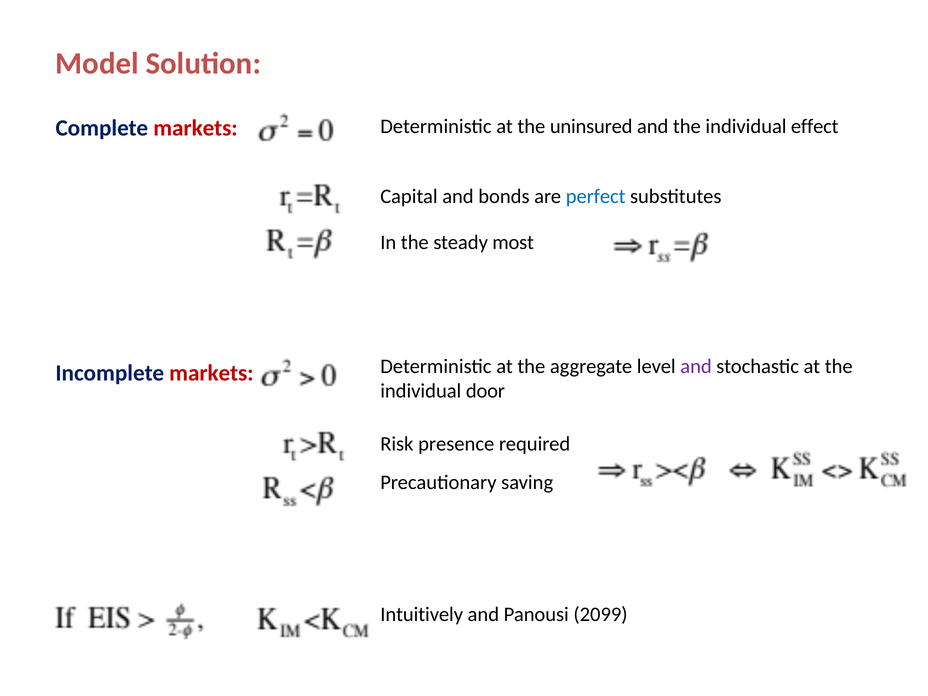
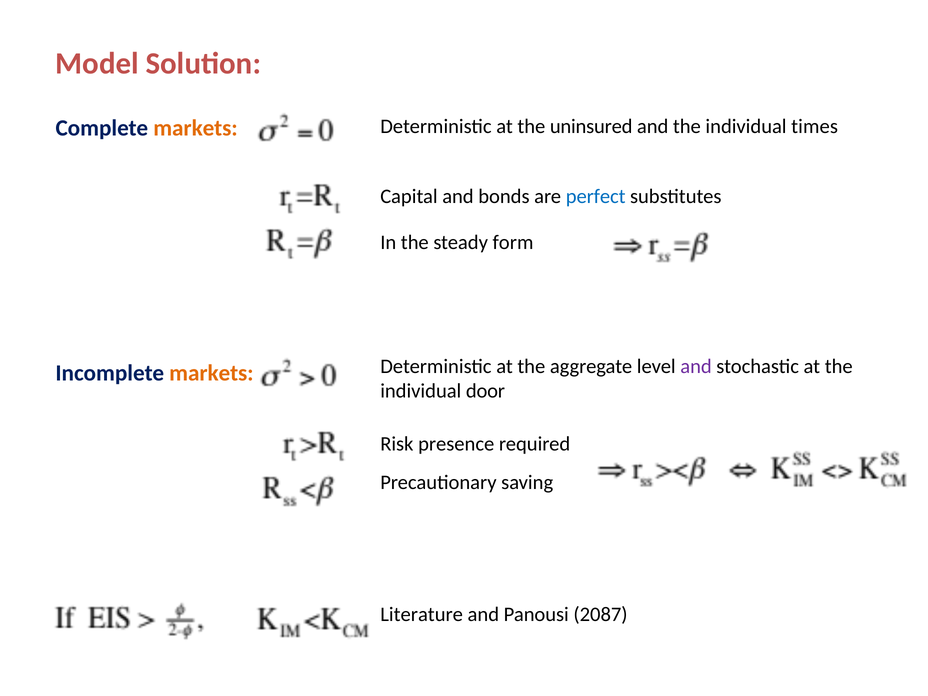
markets colour: red -> orange (196, 128)
effect: effect -> times (815, 127)
most: most -> form (513, 243)
markets colour: red -> orange (211, 373)
Intuitively: Intuitively -> Literature (422, 615)
2099: 2099 -> 2087 (601, 615)
